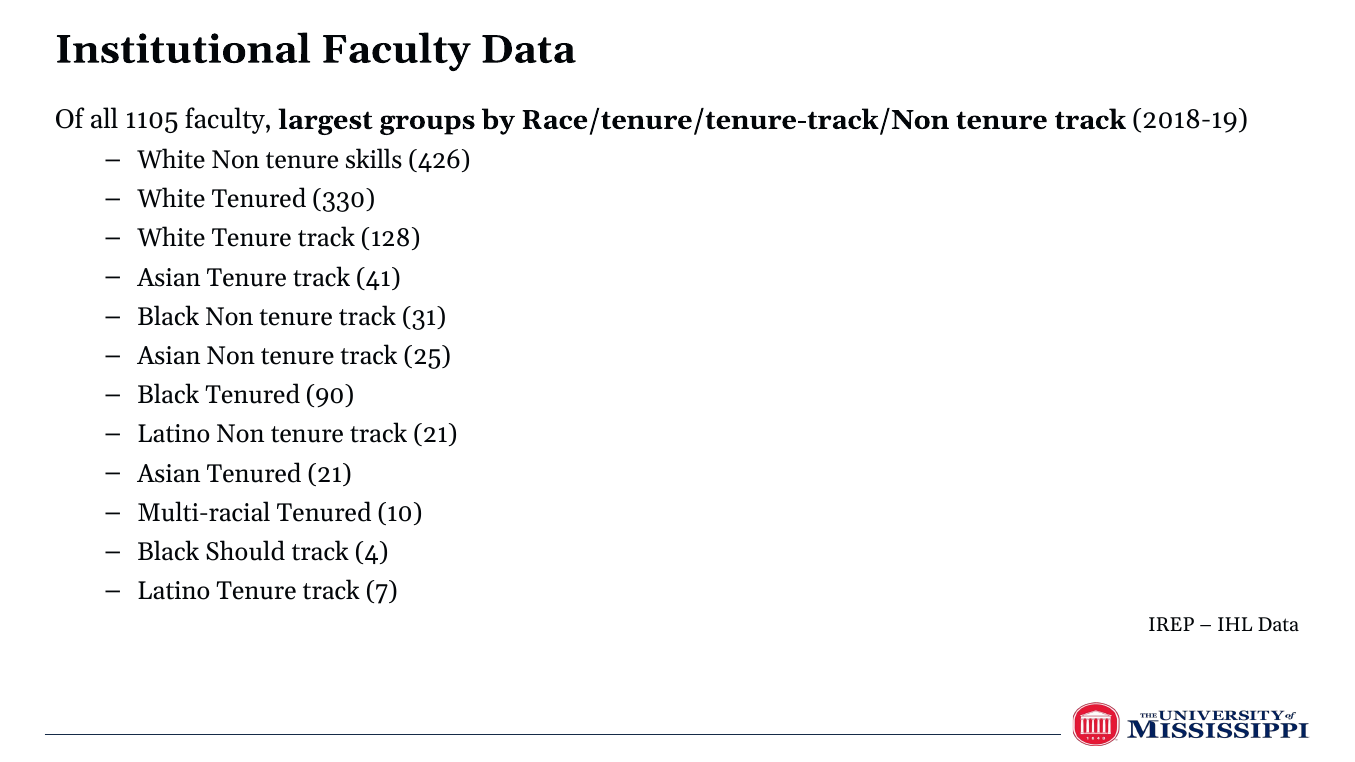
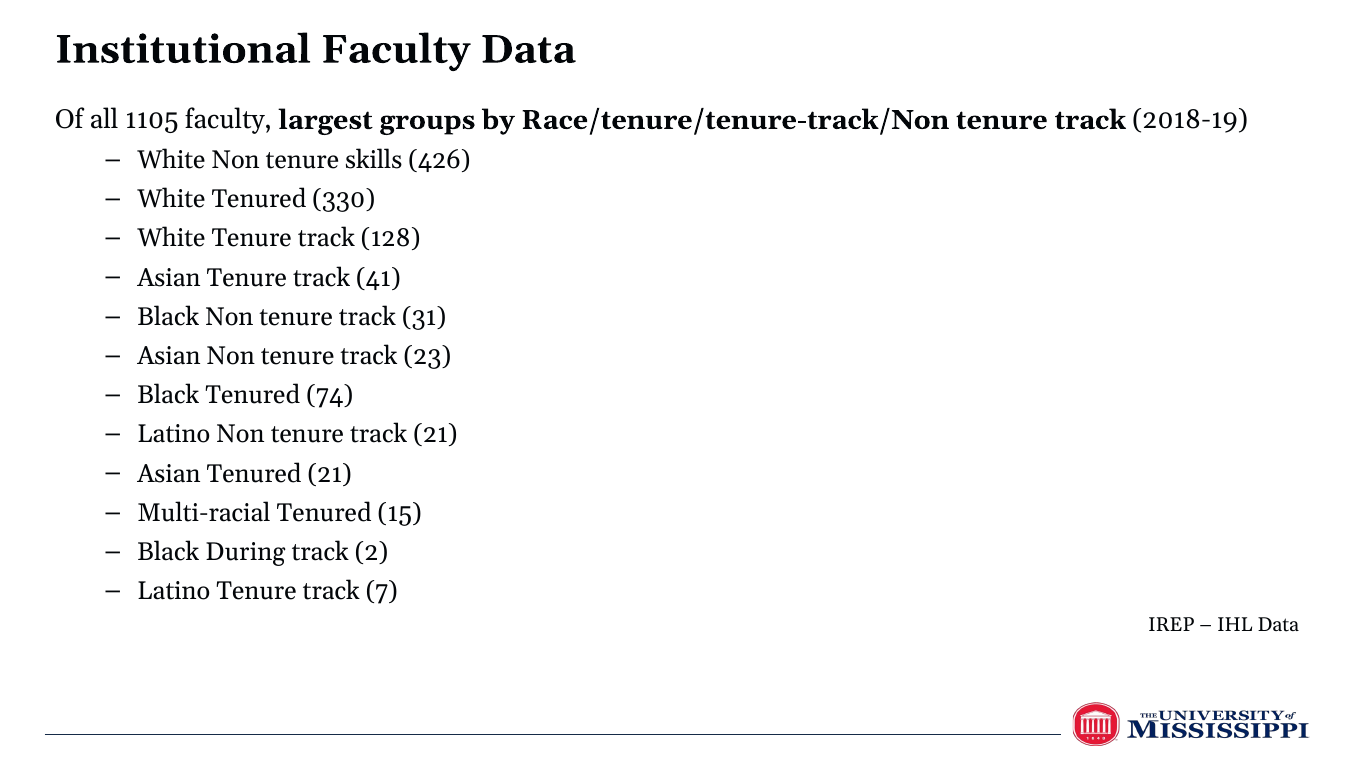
25: 25 -> 23 (427, 356)
90: 90 -> 74 (330, 395)
10: 10 -> 15 (400, 513)
Should: Should -> During (245, 552)
4: 4 -> 2 (372, 552)
